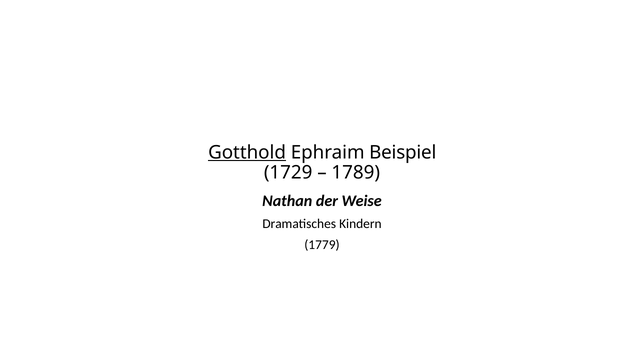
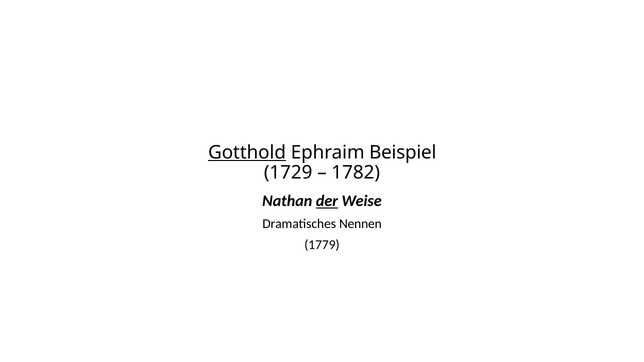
1789: 1789 -> 1782 (356, 173)
der underline: none -> present (327, 201)
Kindern: Kindern -> Nennen (360, 224)
